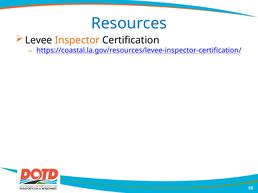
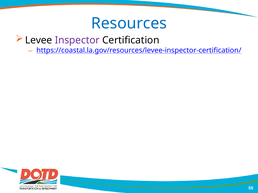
Inspector colour: orange -> purple (77, 40)
